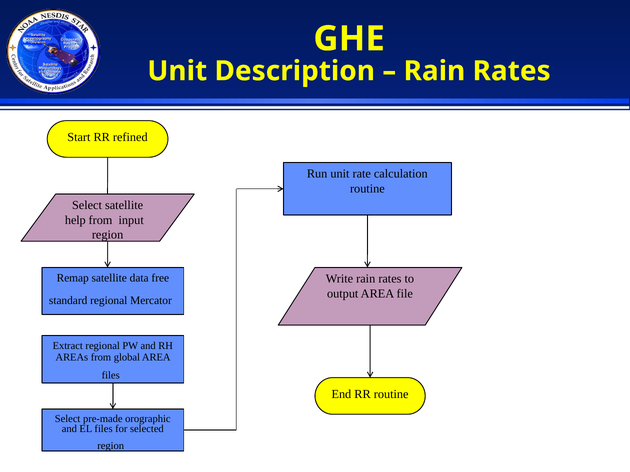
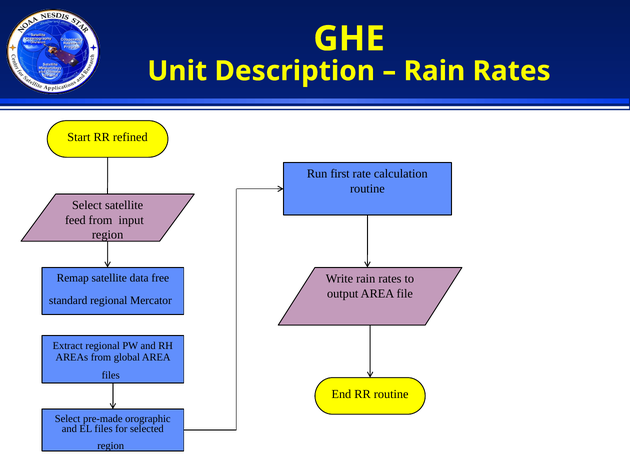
Run unit: unit -> first (340, 174)
help: help -> feed (75, 220)
